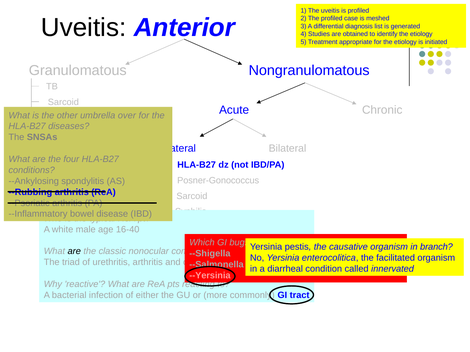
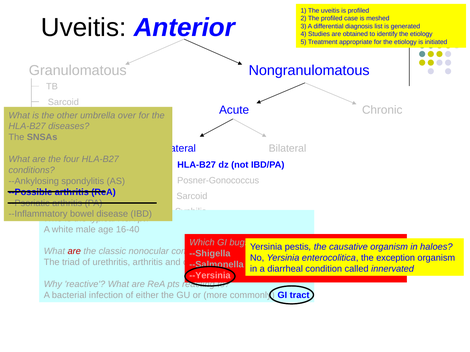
--Rubbing: --Rubbing -> --Possible (30, 192)
branch: branch -> haloes (436, 247)
are colour: black -> red (74, 252)
facilitated: facilitated -> exception (396, 258)
